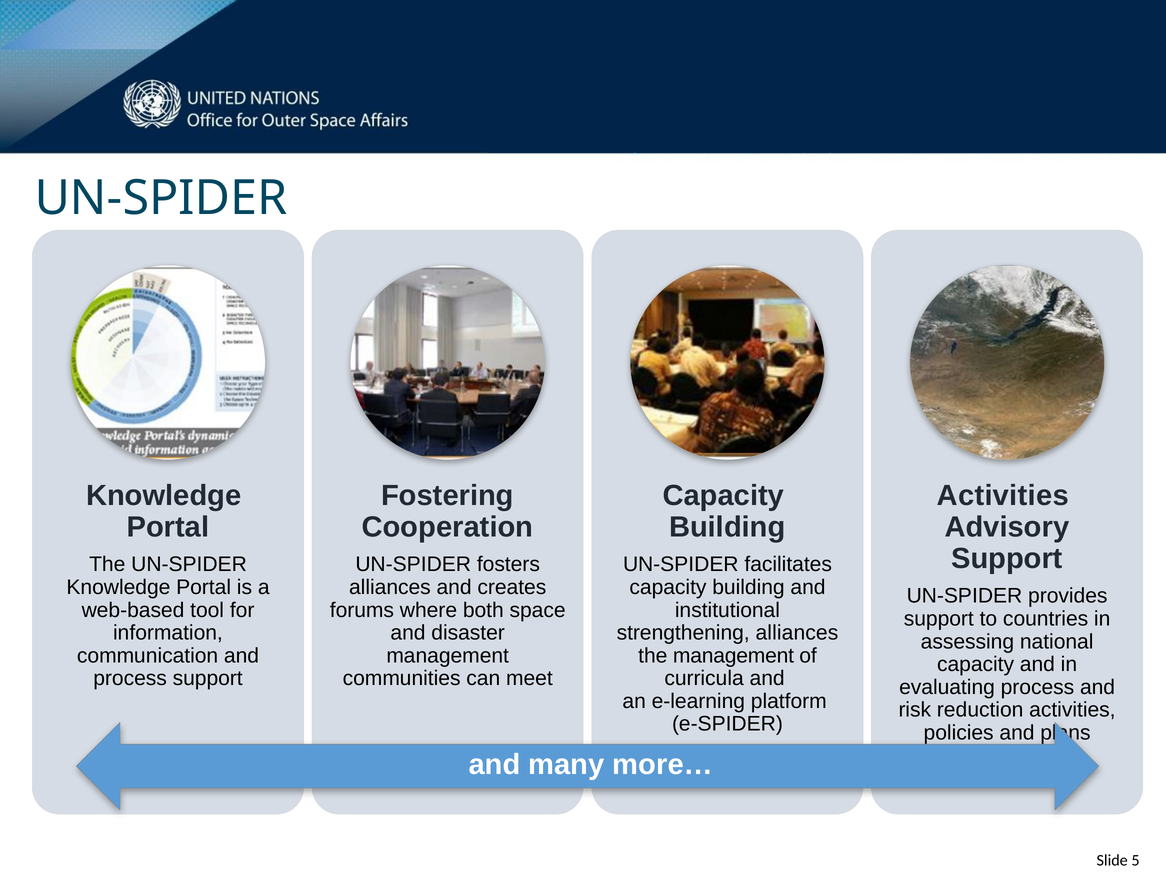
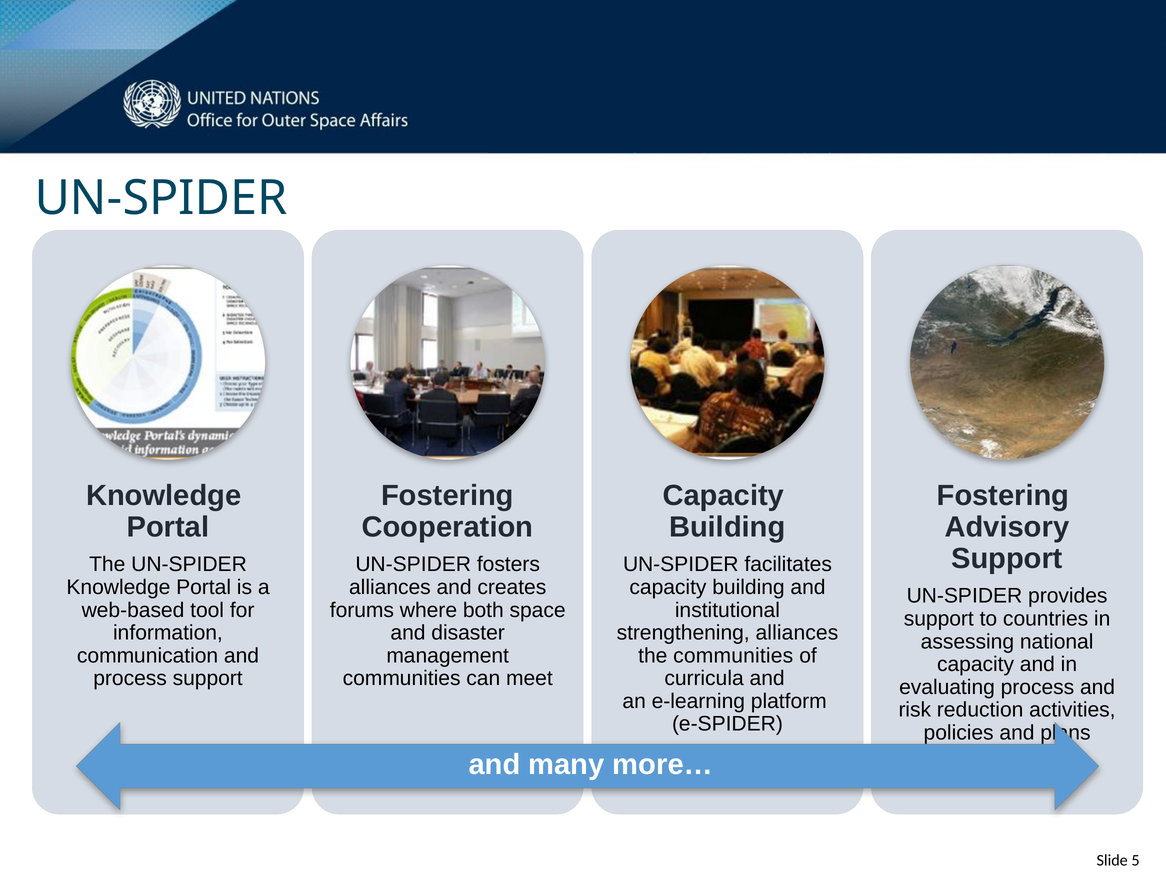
Activities: Activities -> Fostering (1003, 495)
the management: management -> communities (733, 655)
